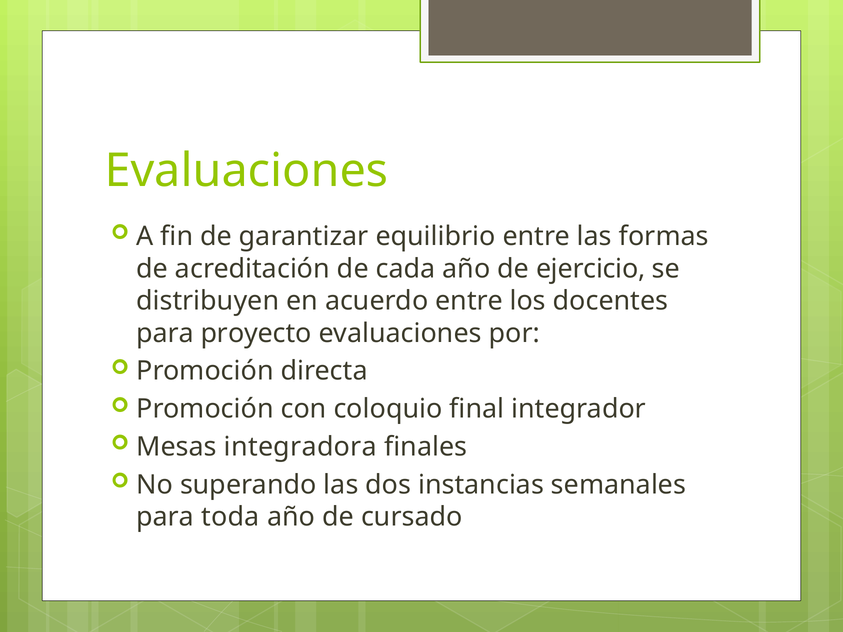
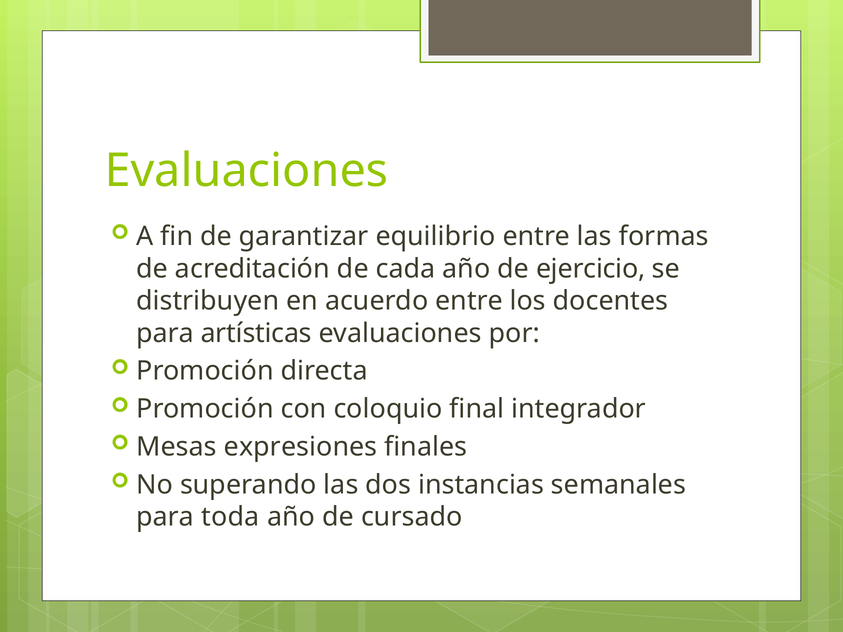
proyecto: proyecto -> artísticas (256, 333)
integradora: integradora -> expresiones (301, 447)
